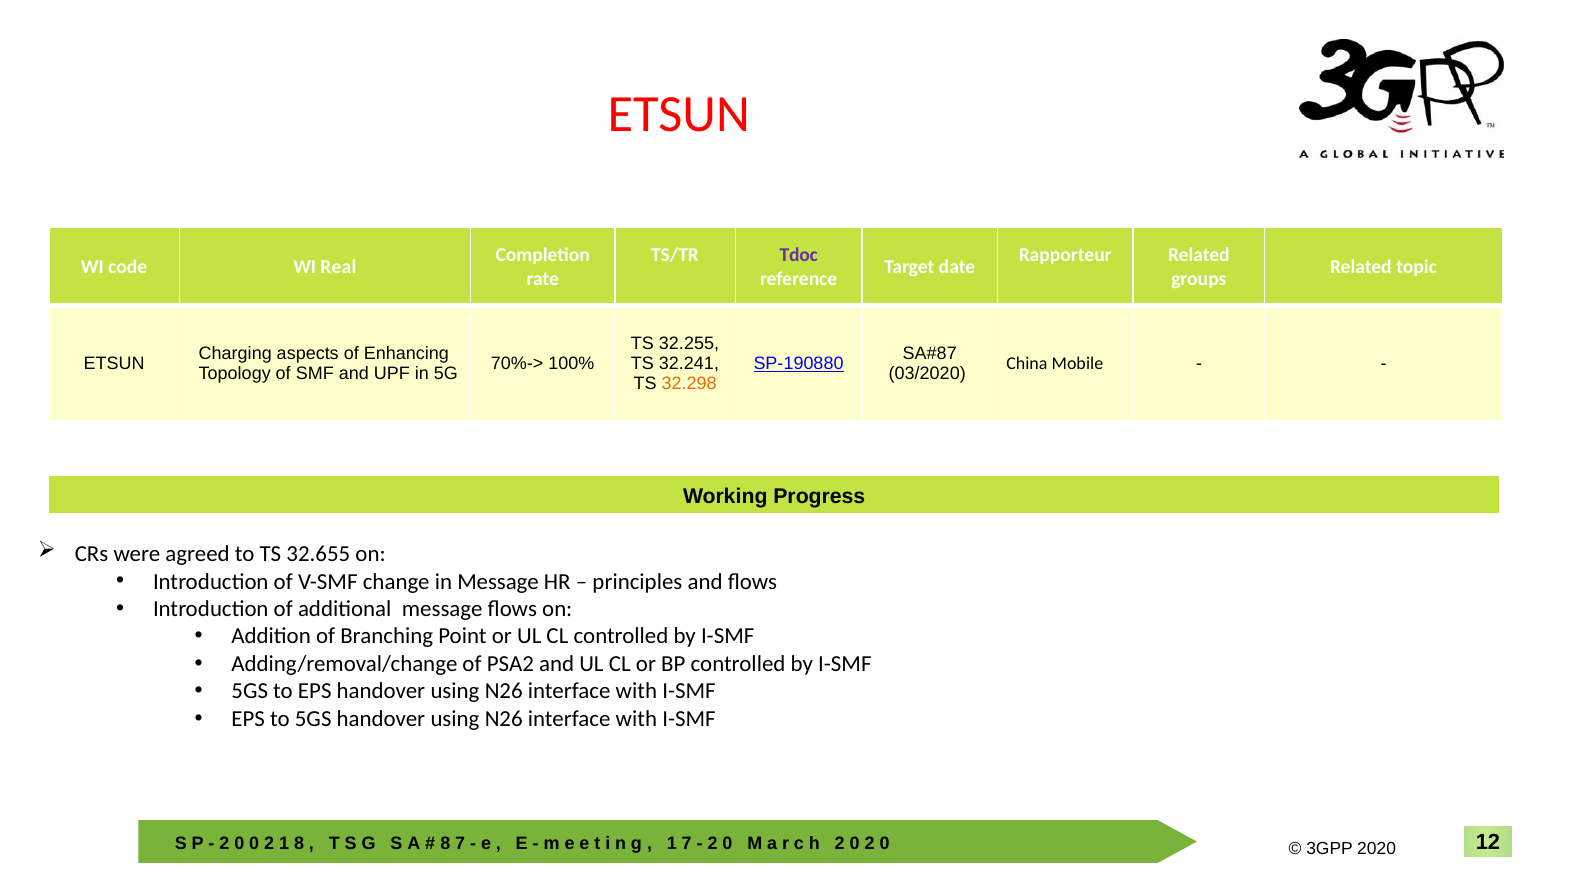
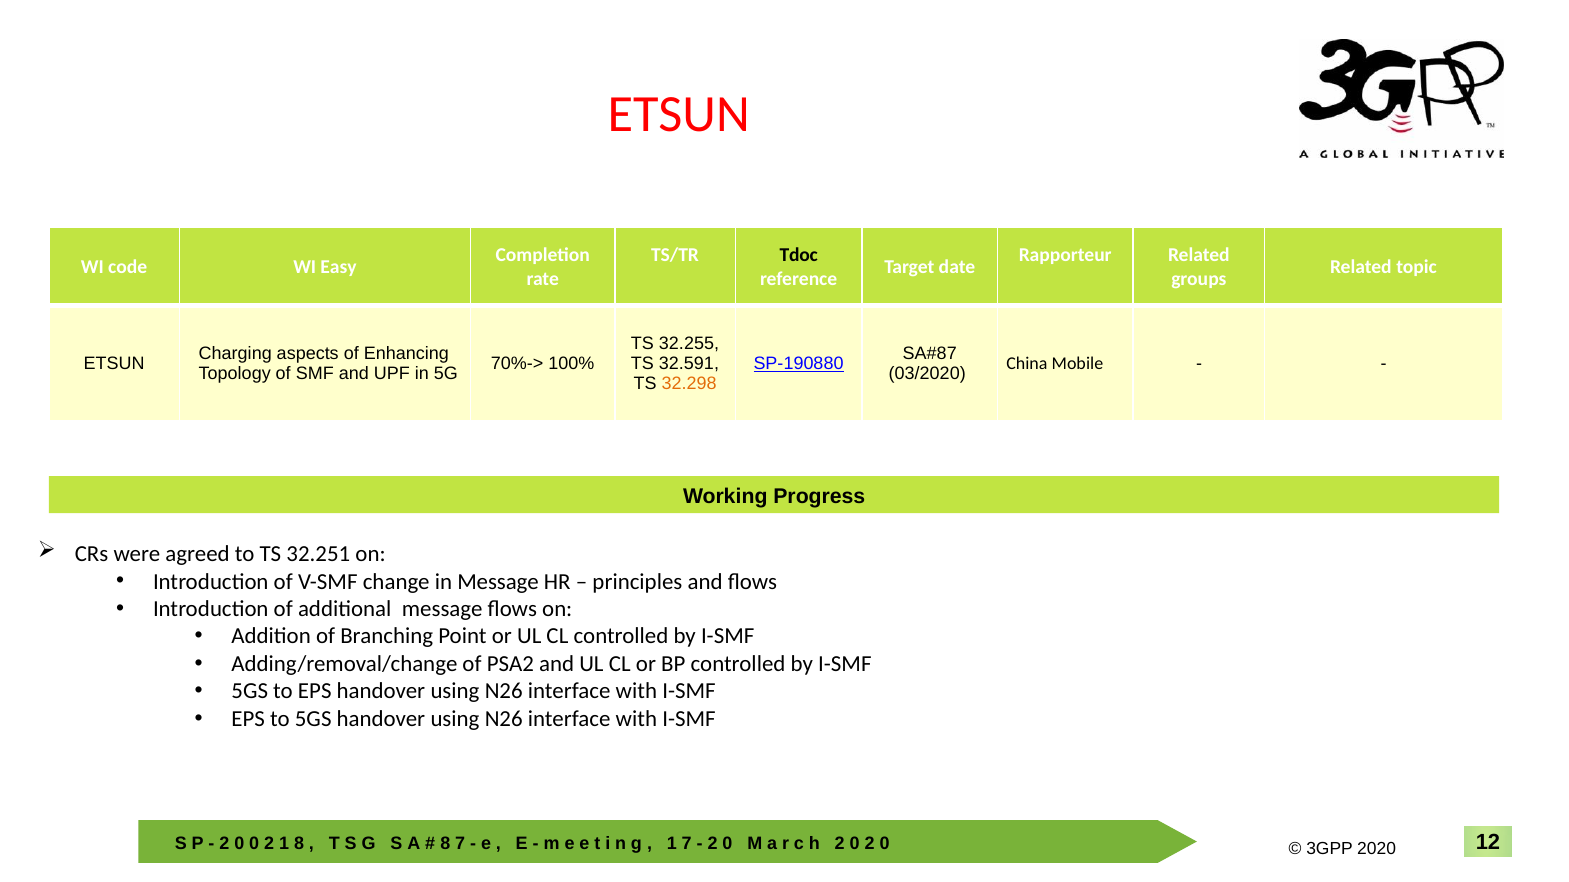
Tdoc colour: purple -> black (799, 255)
Real: Real -> Easy (339, 267)
32.241: 32.241 -> 32.591 (689, 363)
32.655: 32.655 -> 32.251 (318, 554)
